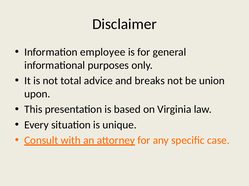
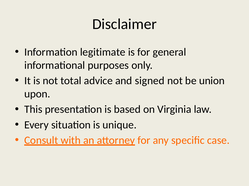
employee: employee -> legitimate (103, 52)
breaks: breaks -> signed (150, 81)
